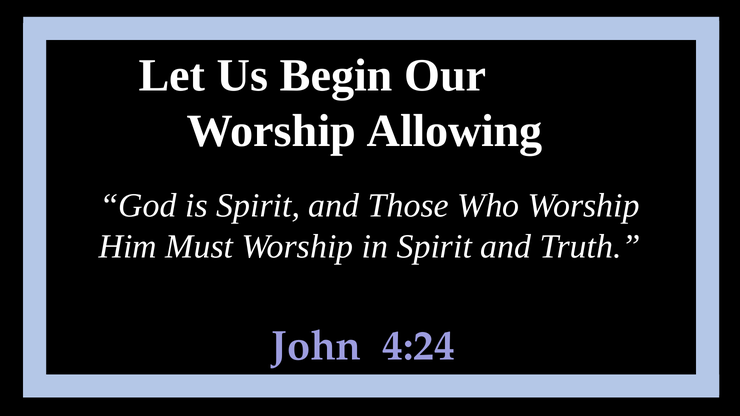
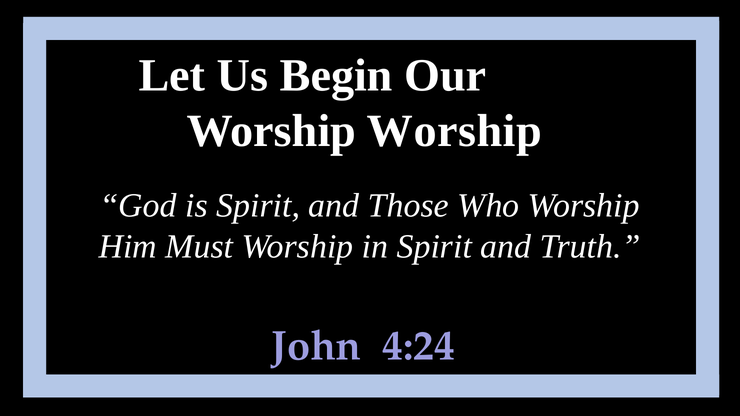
Worship Allowing: Allowing -> Worship (454, 131)
